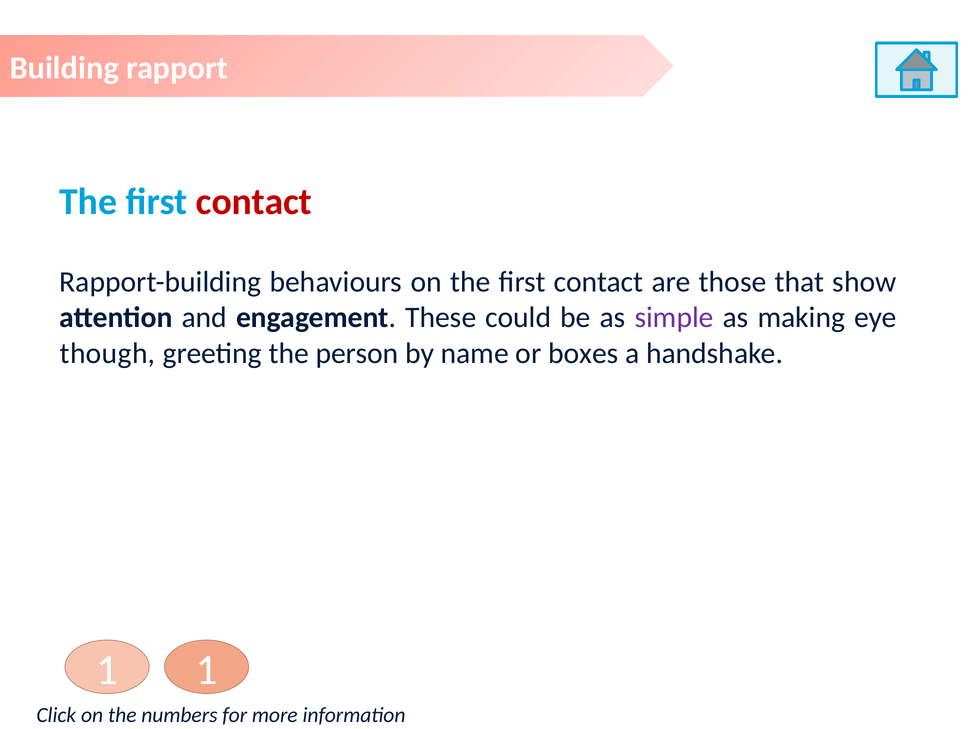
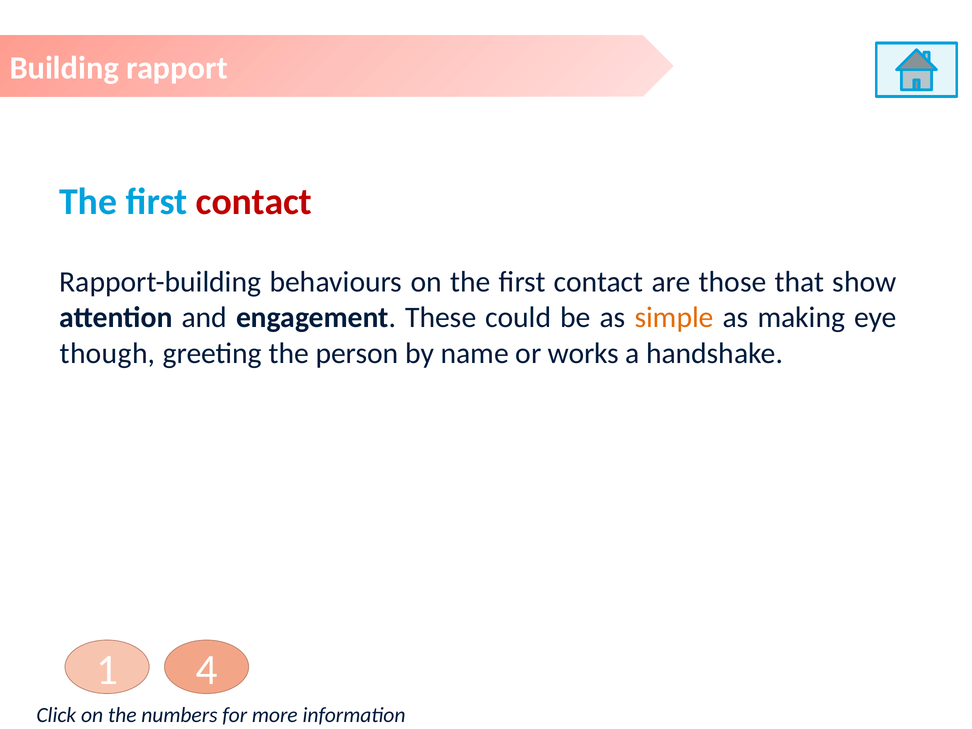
simple colour: purple -> orange (674, 318)
boxes: boxes -> works (583, 353)
1 1: 1 -> 4 (207, 670)
